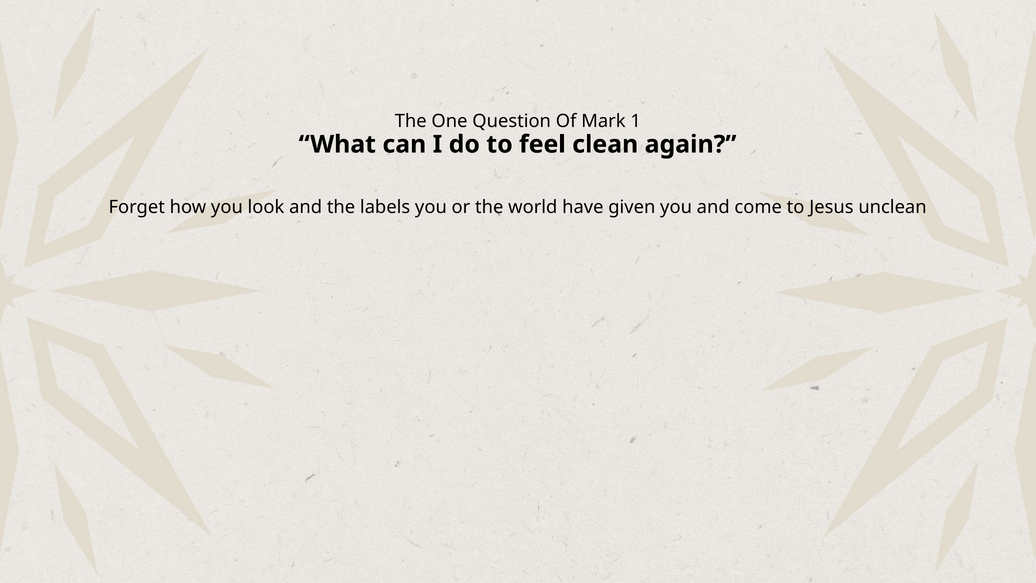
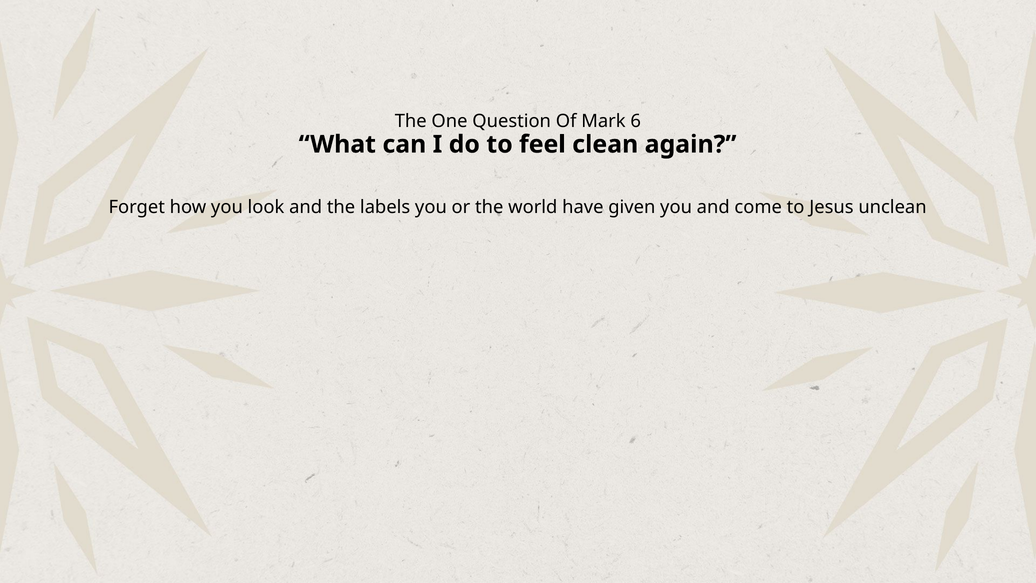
1: 1 -> 6 (636, 121)
